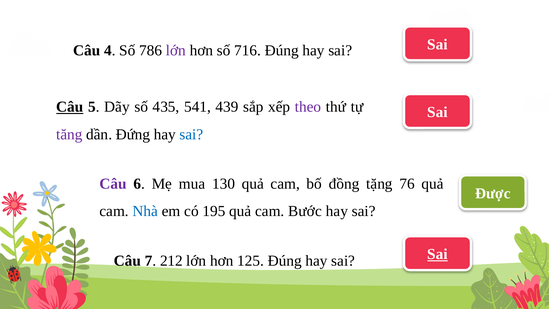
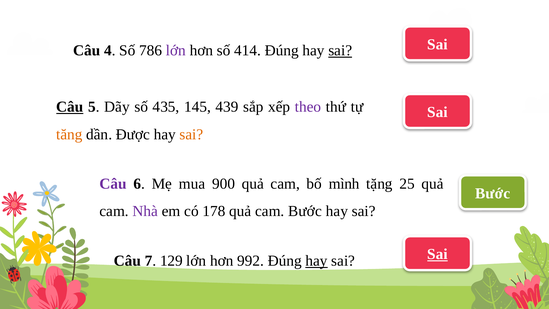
716: 716 -> 414 (248, 50)
sai underline: none -> present (340, 50)
541: 541 -> 145 (197, 107)
tăng colour: purple -> orange (69, 134)
Đứng: Đứng -> Được (133, 134)
sai colour: blue -> orange (191, 134)
130: 130 -> 900 (224, 184)
đồng: đồng -> mình (344, 184)
76: 76 -> 25 (407, 184)
Được: Được -> Bước (493, 193)
Nhà colour: blue -> purple (145, 211)
195: 195 -> 178 (214, 211)
212: 212 -> 129 (171, 261)
125: 125 -> 992 (251, 261)
hay underline: none -> present (316, 261)
